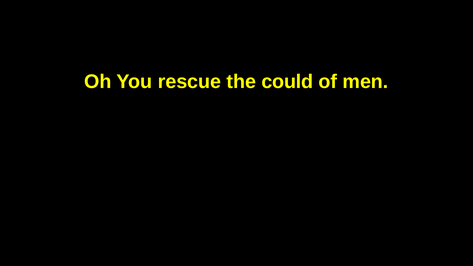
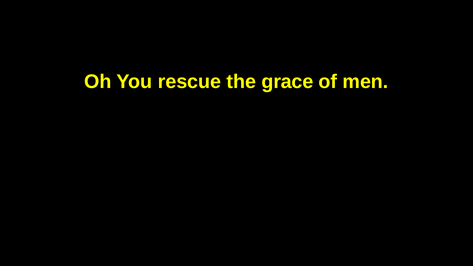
could: could -> grace (287, 82)
